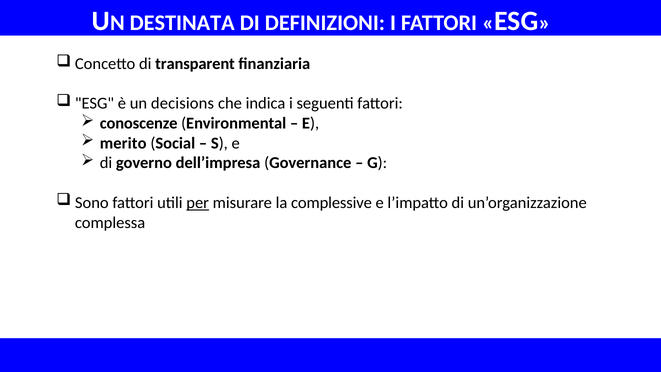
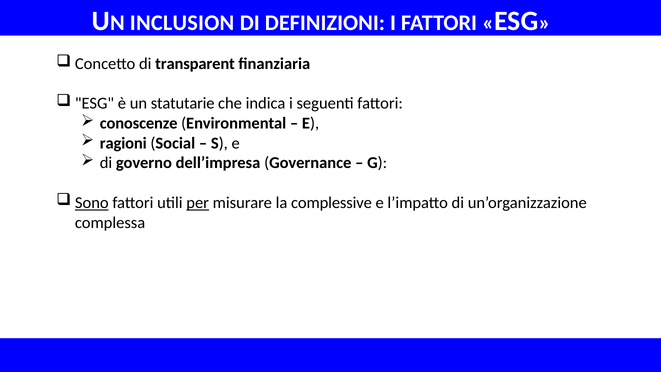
DESTINATA: DESTINATA -> INCLUSION (182, 23)
decisions: decisions -> statutarie (183, 103)
merito: merito -> ragioni (123, 143)
Sono underline: none -> present (92, 203)
